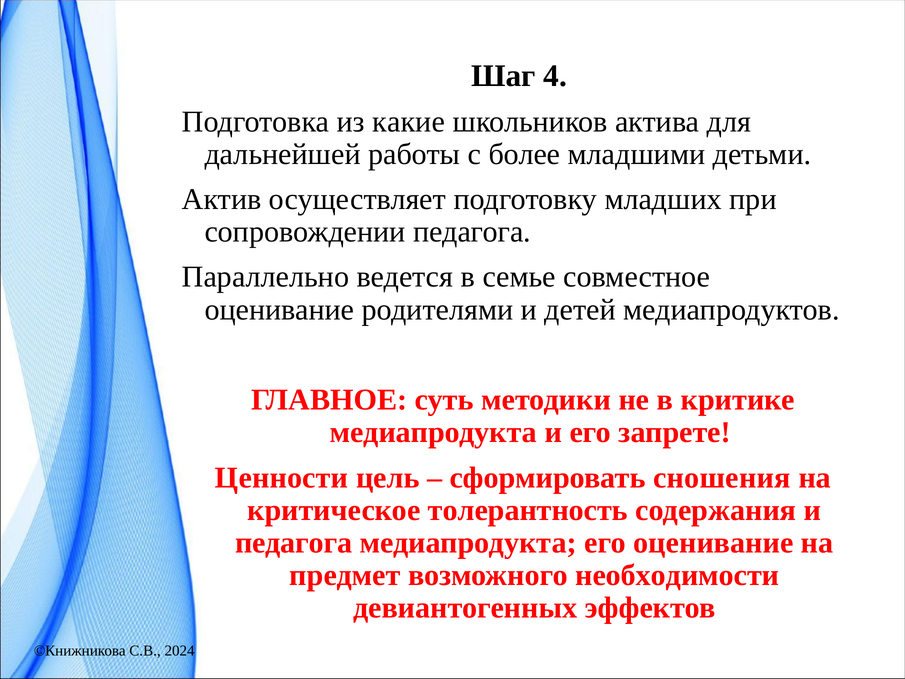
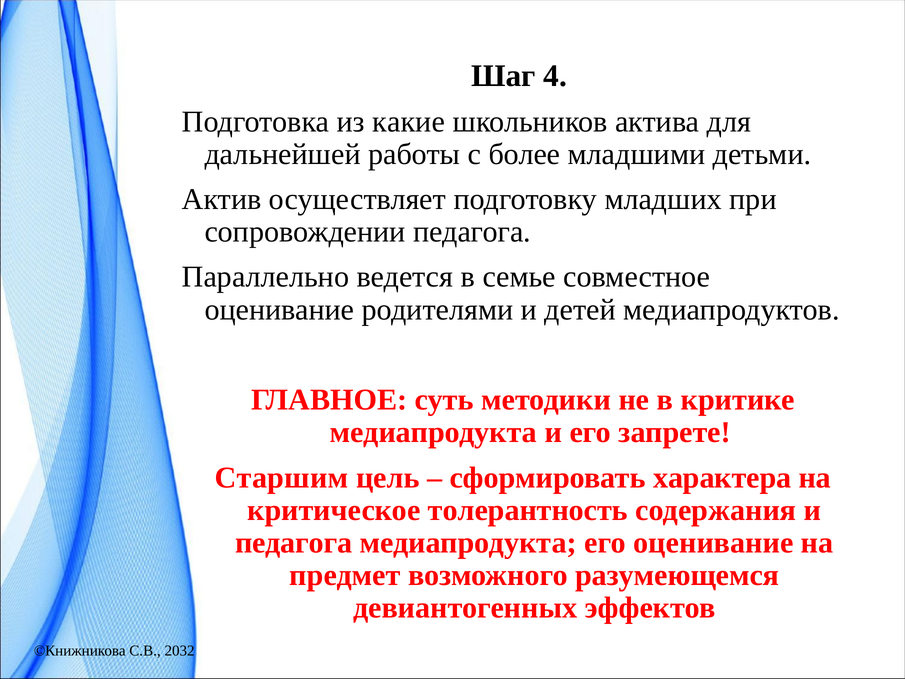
Ценности: Ценности -> Старшим (282, 477)
сношения: сношения -> характера (722, 477)
необходимости: необходимости -> разумеющемся (677, 575)
2024: 2024 -> 2032 (180, 650)
